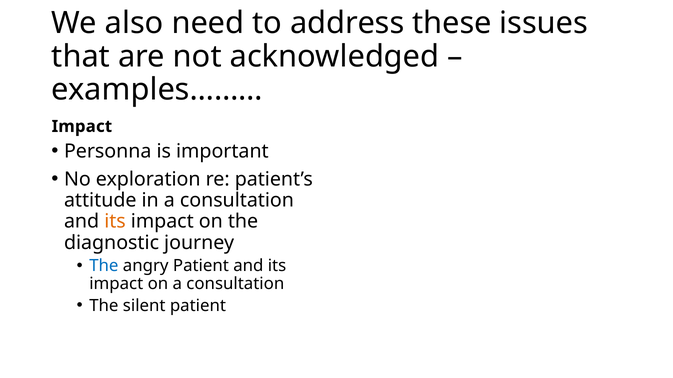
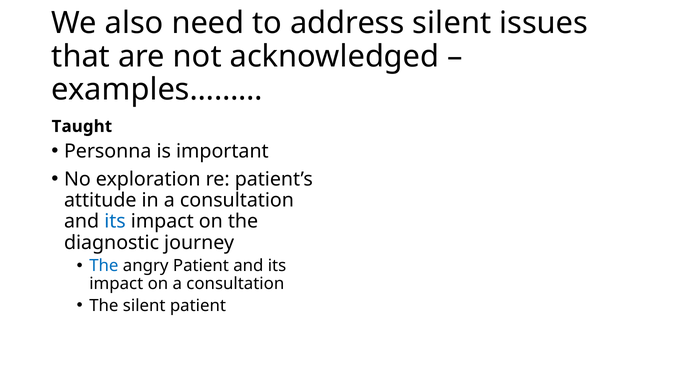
address these: these -> silent (452, 23)
Impact: Impact -> Taught (82, 127)
its colour: orange -> blue (115, 222)
